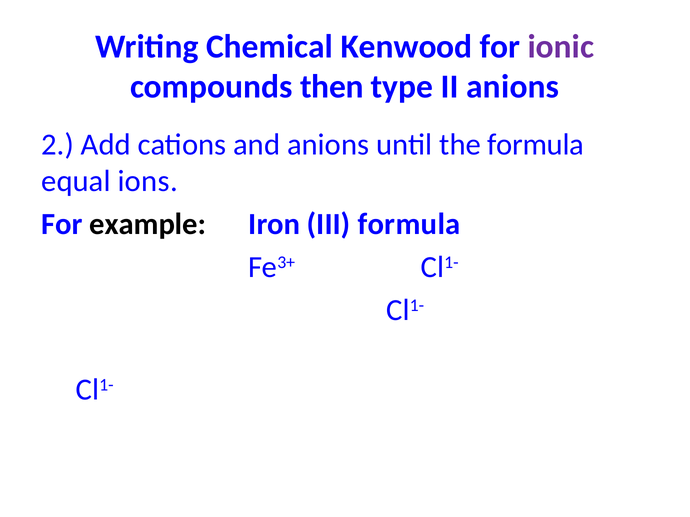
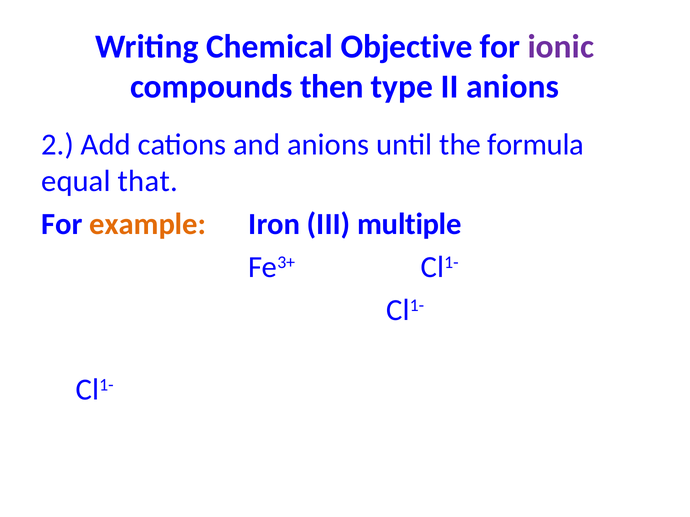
Kenwood: Kenwood -> Objective (407, 47)
ions: ions -> that (148, 182)
example colour: black -> orange (148, 225)
III formula: formula -> multiple (409, 225)
